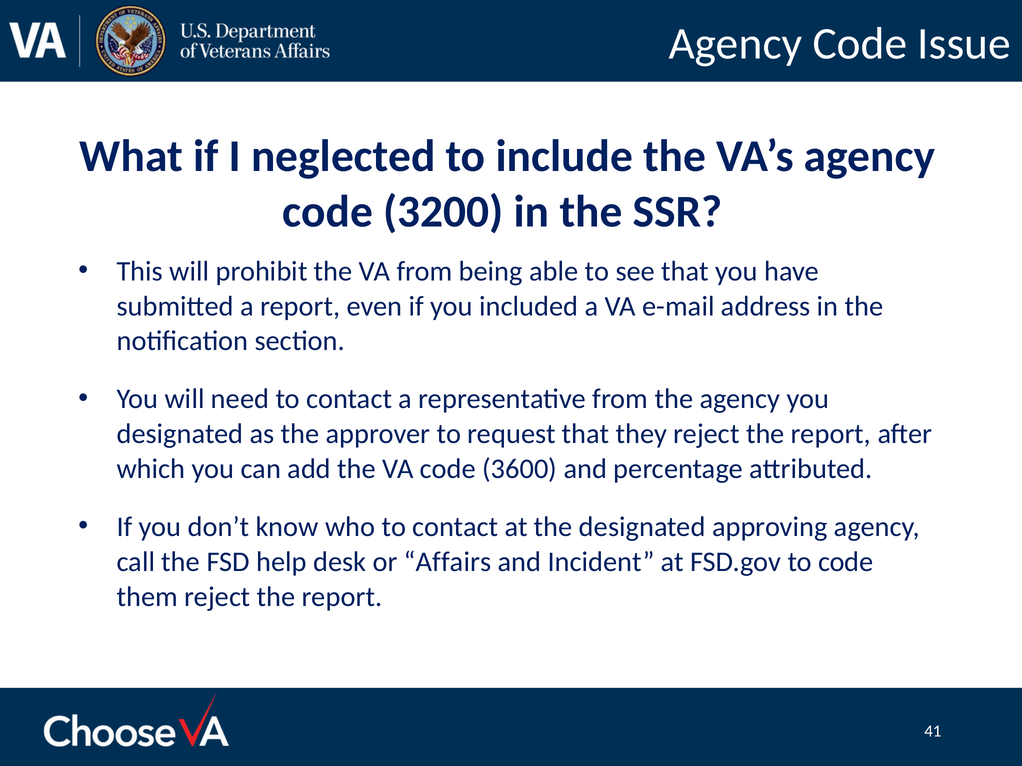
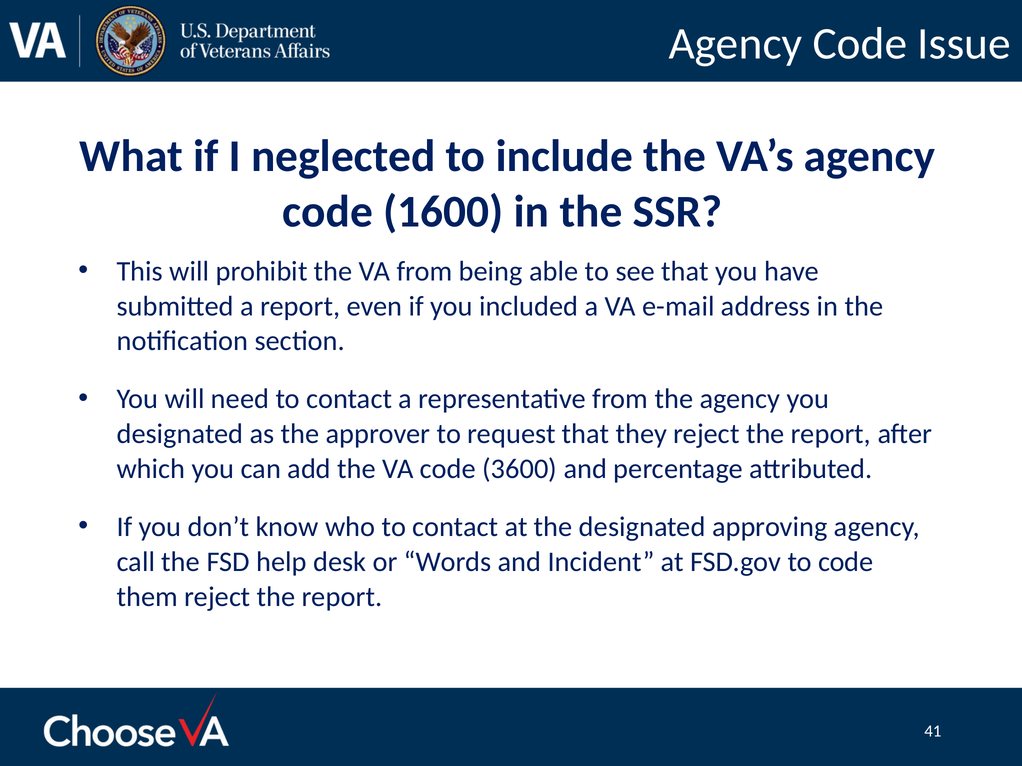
3200: 3200 -> 1600 (443, 212)
Affairs: Affairs -> Words (448, 562)
